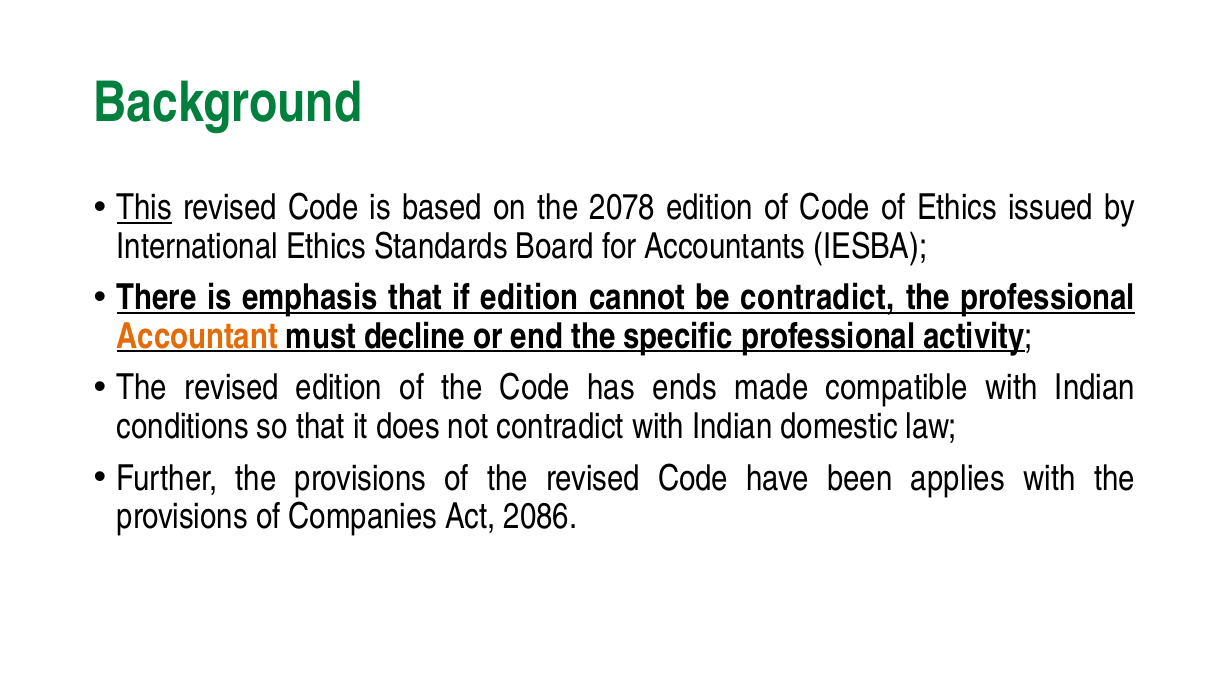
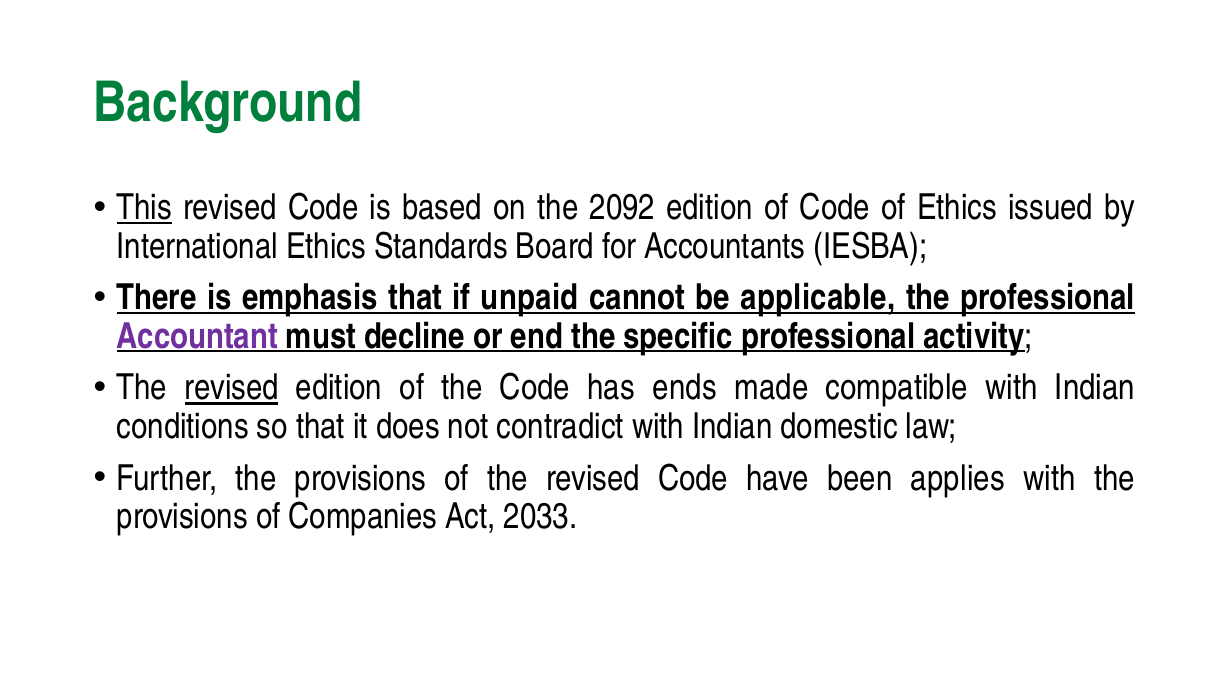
2078: 2078 -> 2092 (622, 208)
if edition: edition -> unpaid (530, 298)
be contradict: contradict -> applicable (818, 298)
Accountant colour: orange -> purple (197, 337)
revised underline: none -> present (232, 388)
2086: 2086 -> 2033 (541, 517)
